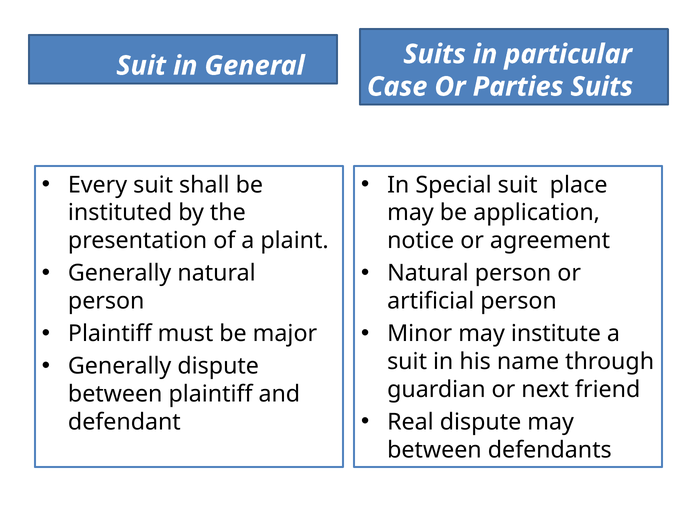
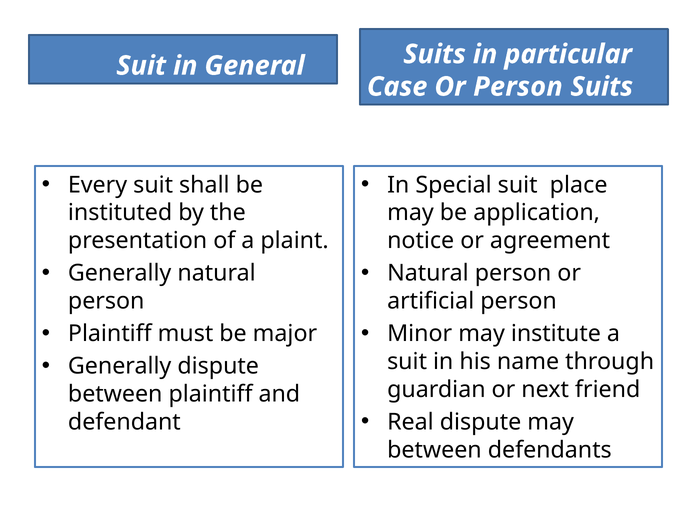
Or Parties: Parties -> Person (518, 87)
